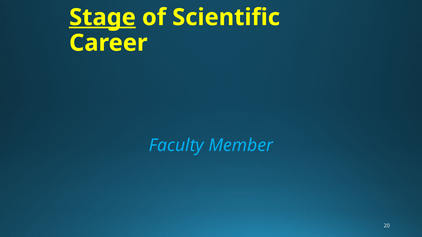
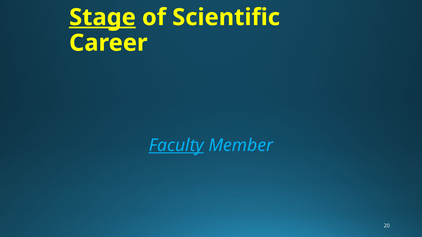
Faculty underline: none -> present (176, 145)
